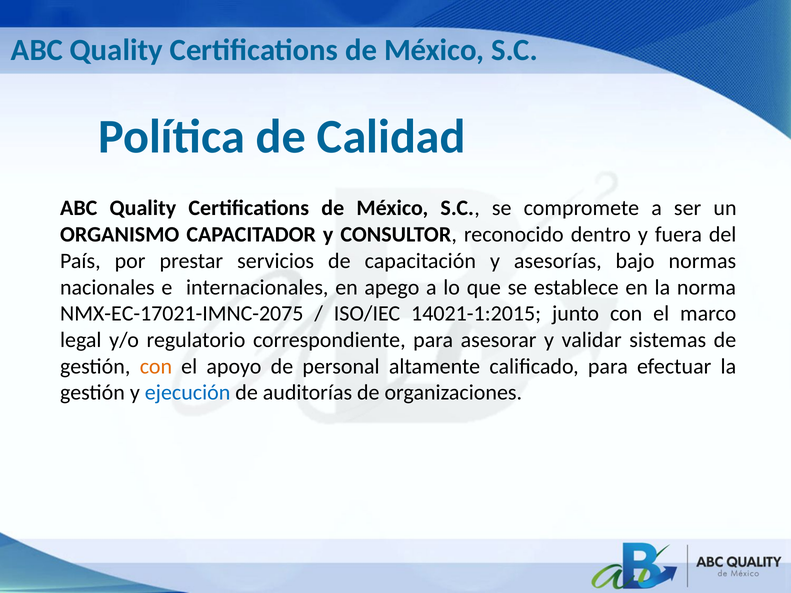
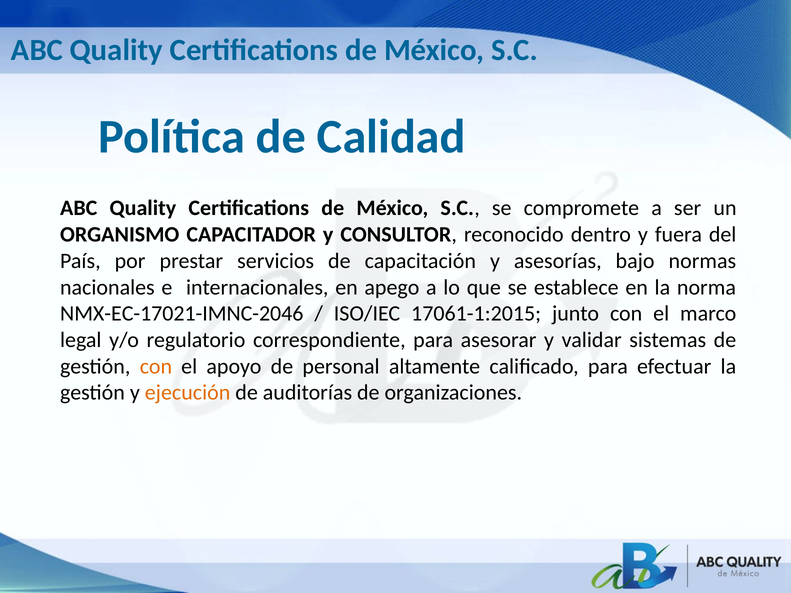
NMX-EC-17021-IMNC-2075: NMX-EC-17021-IMNC-2075 -> NMX-EC-17021-IMNC-2046 (182, 314)
14021-1:2015: 14021-1:2015 -> 17061-1:2015 (476, 314)
ejecución colour: blue -> orange (188, 393)
